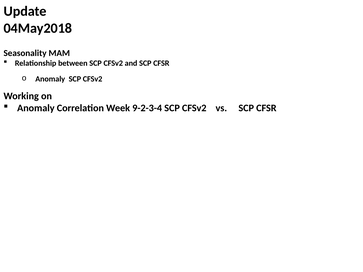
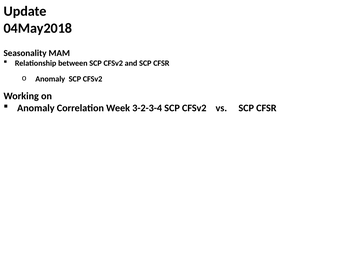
9-2-3-4: 9-2-3-4 -> 3-2-3-4 (147, 108)
